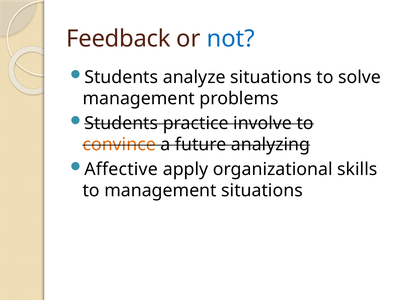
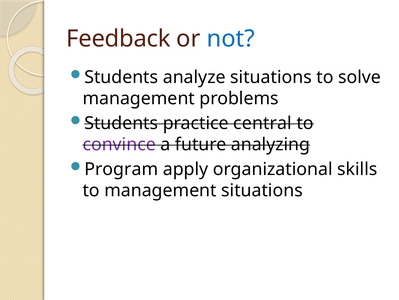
involve: involve -> central (263, 123)
convince colour: orange -> purple (119, 144)
Affective: Affective -> Program (121, 169)
